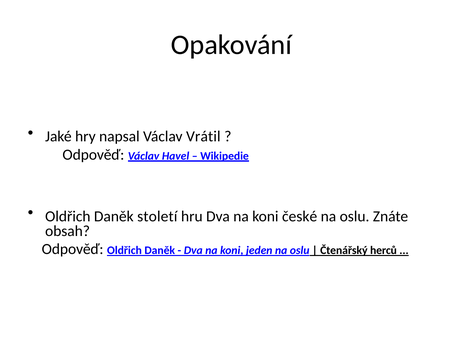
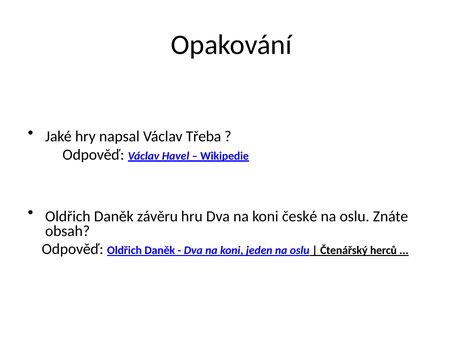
Vrátil: Vrátil -> Třeba (204, 137)
století: století -> závěru (157, 216)
